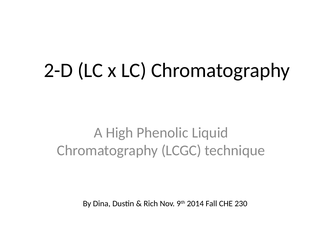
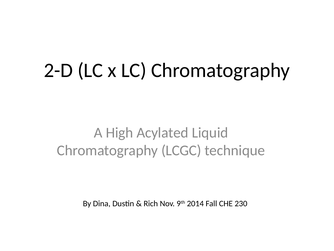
Phenolic: Phenolic -> Acylated (163, 132)
